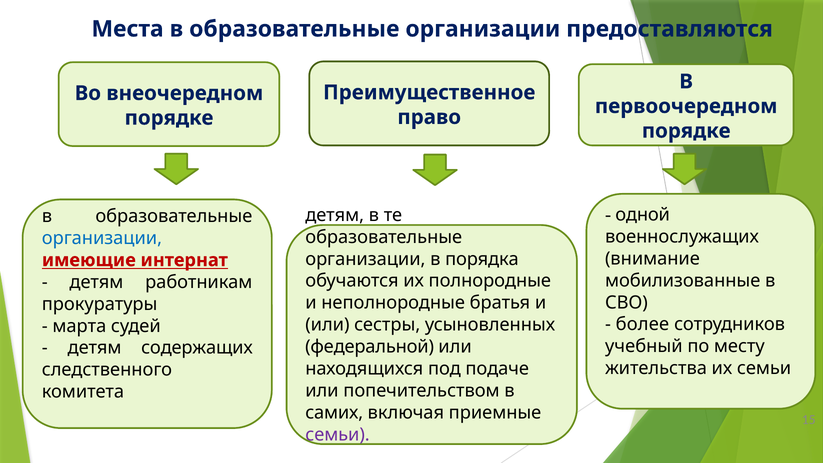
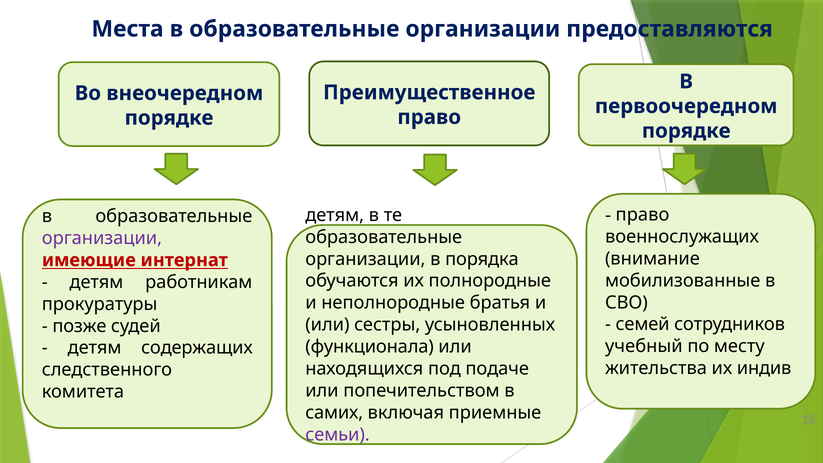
одной: одной -> право (643, 215)
организации colour: blue -> purple (102, 238)
более: более -> семей (643, 324)
марта: марта -> позже (79, 326)
федеральной: федеральной -> функционала (370, 347)
их семьи: семьи -> индив (764, 368)
